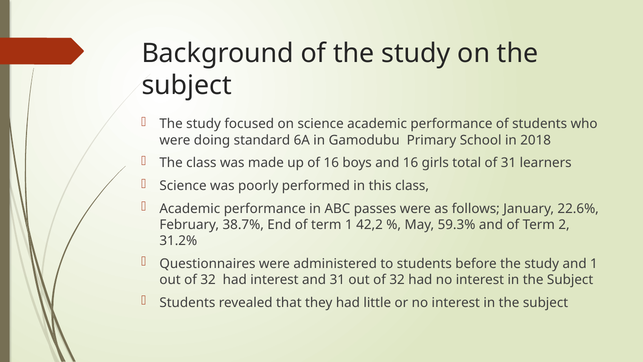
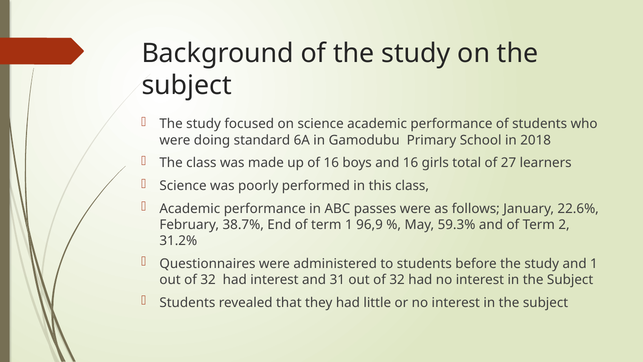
of 31: 31 -> 27 (509, 163)
42,2: 42,2 -> 96,9 (370, 225)
